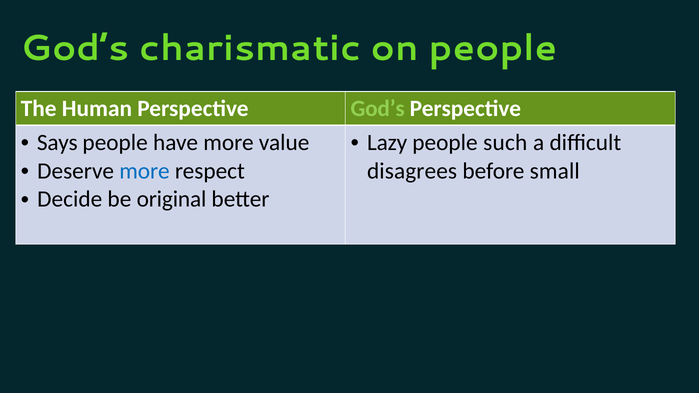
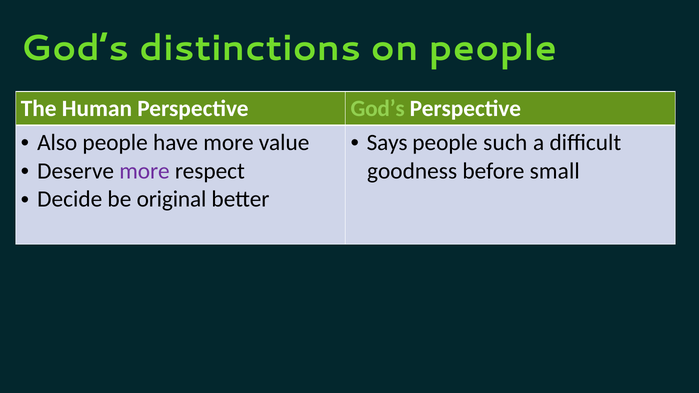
charismatic: charismatic -> distinctions (250, 48)
Says: Says -> Also (57, 142)
Lazy: Lazy -> Says (387, 142)
more colour: blue -> purple (145, 171)
disagrees: disagrees -> goodness (412, 171)
